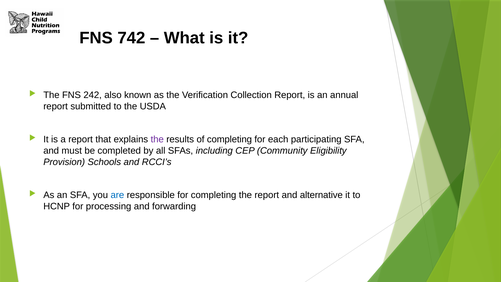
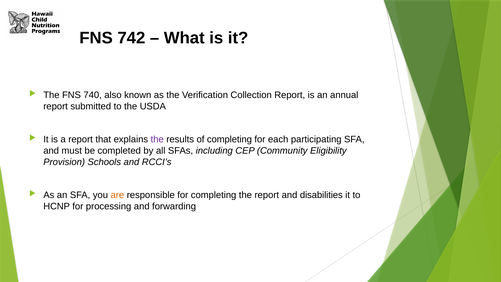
242: 242 -> 740 (93, 95)
are colour: blue -> orange (117, 195)
alternative: alternative -> disabilities (321, 195)
